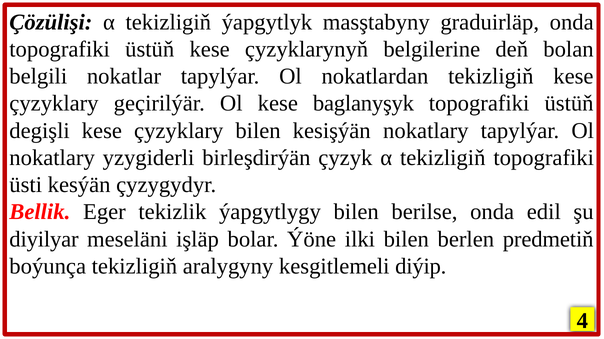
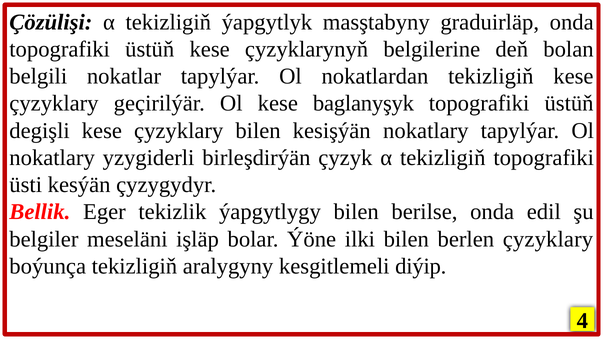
diyilyar: diyilyar -> belgiler (44, 240)
berlen predmetiň: predmetiň -> çyzyklary (548, 240)
